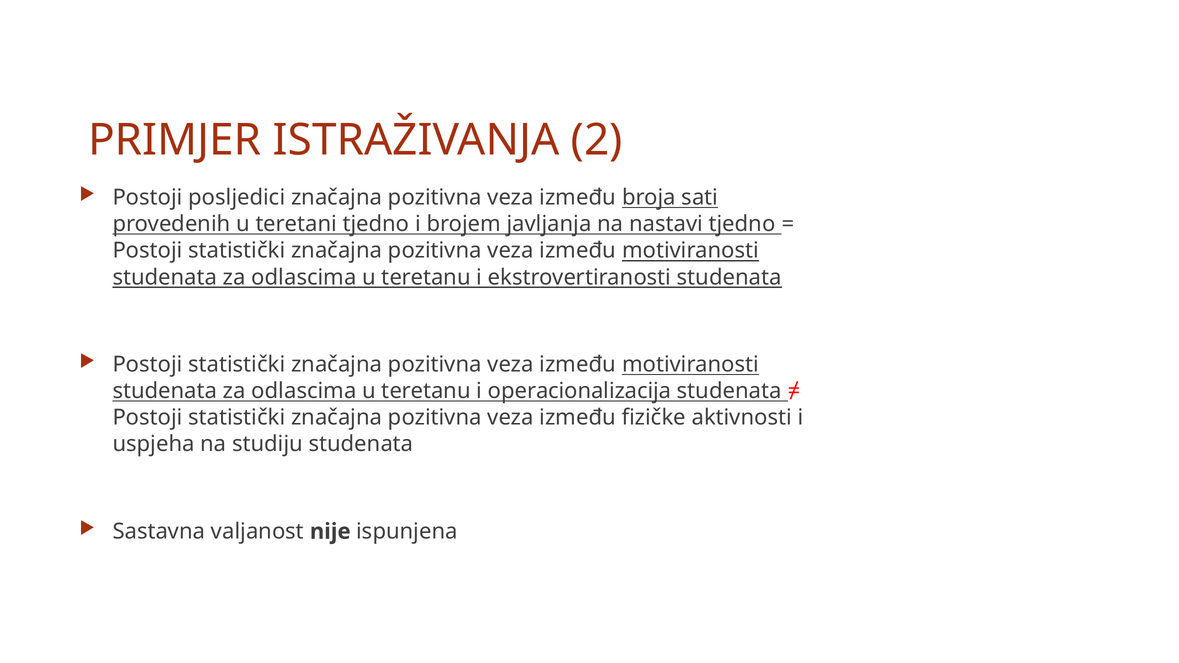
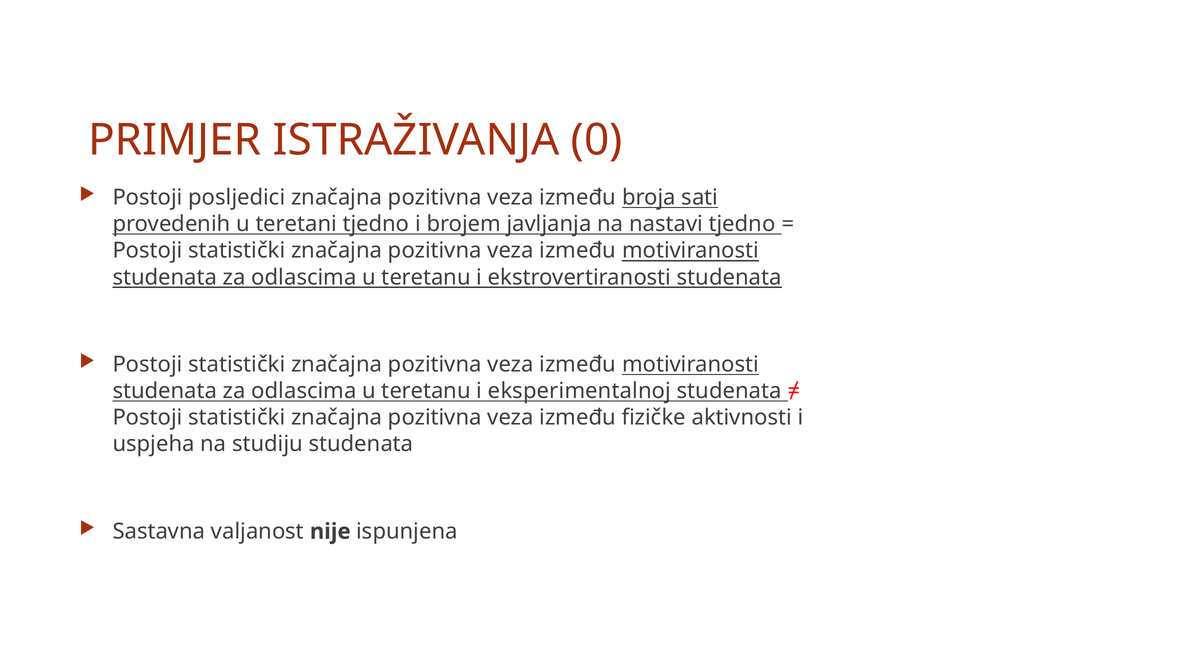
2: 2 -> 0 (597, 140)
operacionalizacija: operacionalizacija -> eksperimentalnoj (579, 391)
